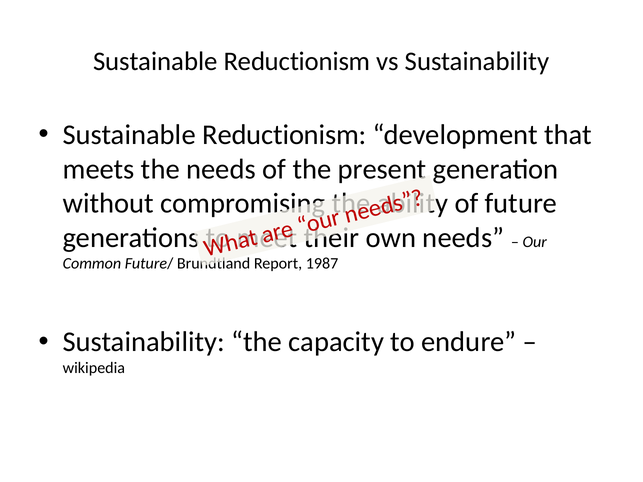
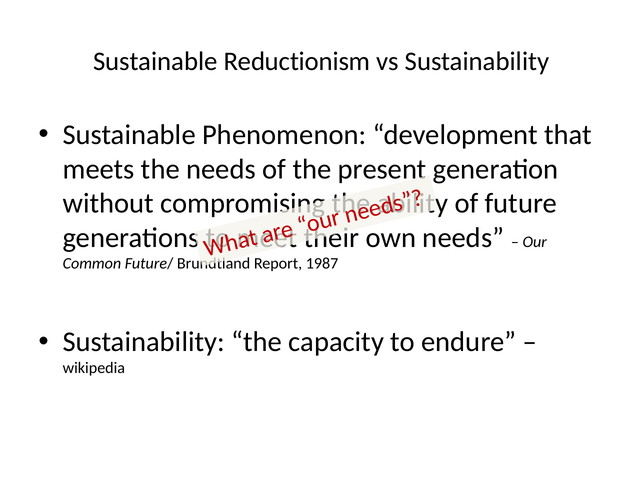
Reductionism: Reductionism -> Phenomenon (284, 135)
